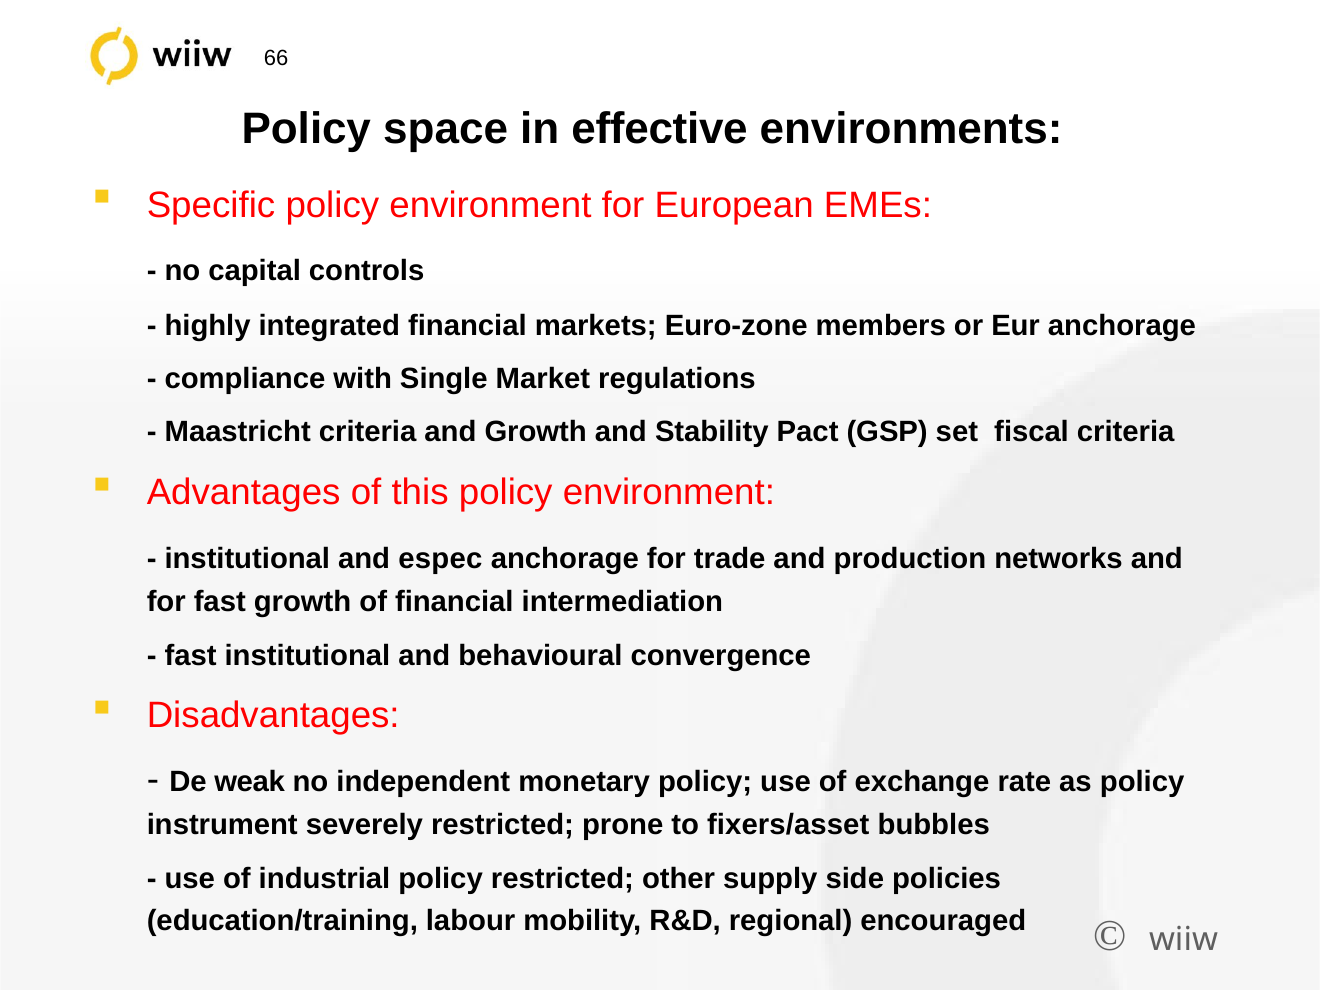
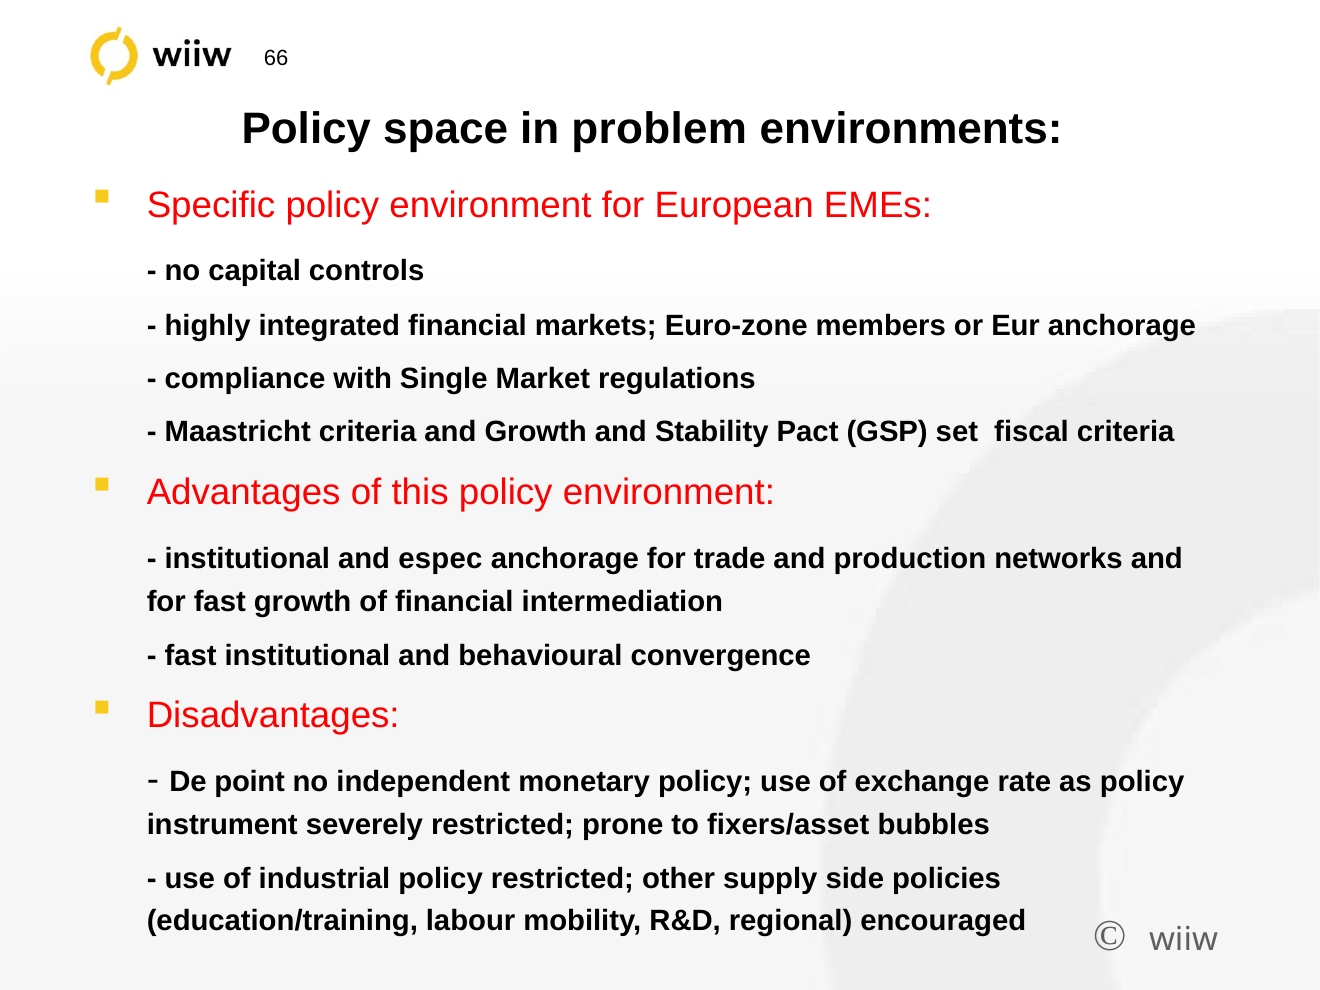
effective: effective -> problem (659, 129)
weak: weak -> point (250, 782)
